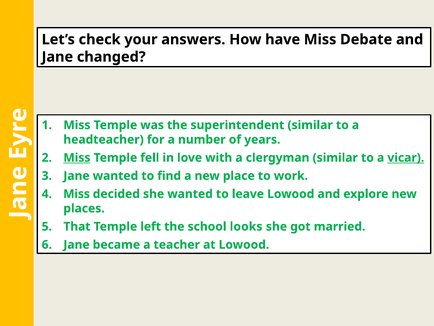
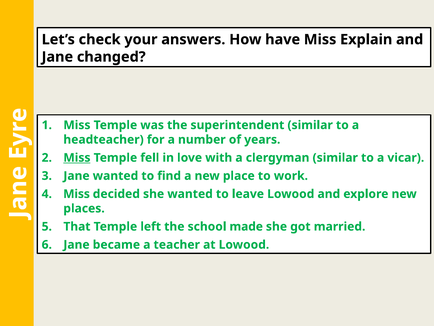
Debate: Debate -> Explain (366, 39)
vicar underline: present -> none (406, 157)
looks: looks -> made (246, 226)
